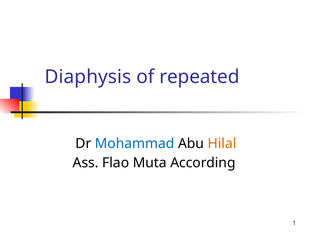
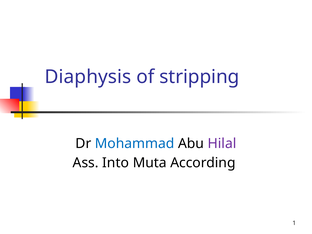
repeated: repeated -> stripping (199, 77)
Hilal colour: orange -> purple (222, 143)
Flao: Flao -> Into (116, 163)
